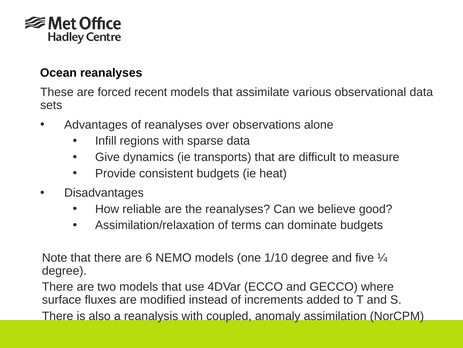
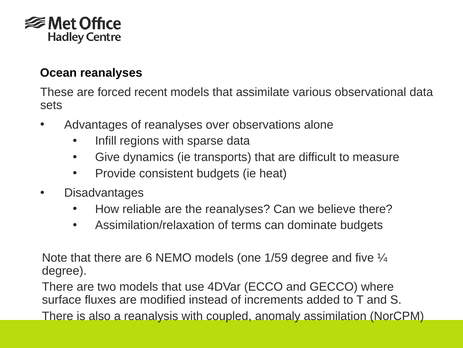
believe good: good -> there (376, 209)
1/10: 1/10 -> 1/59 (276, 257)
